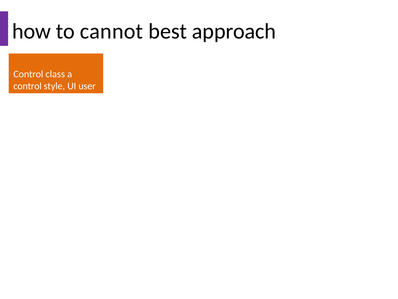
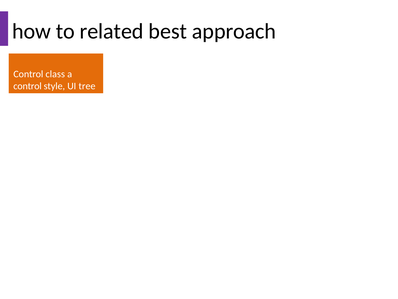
cannot: cannot -> related (112, 31)
user: user -> tree (87, 86)
